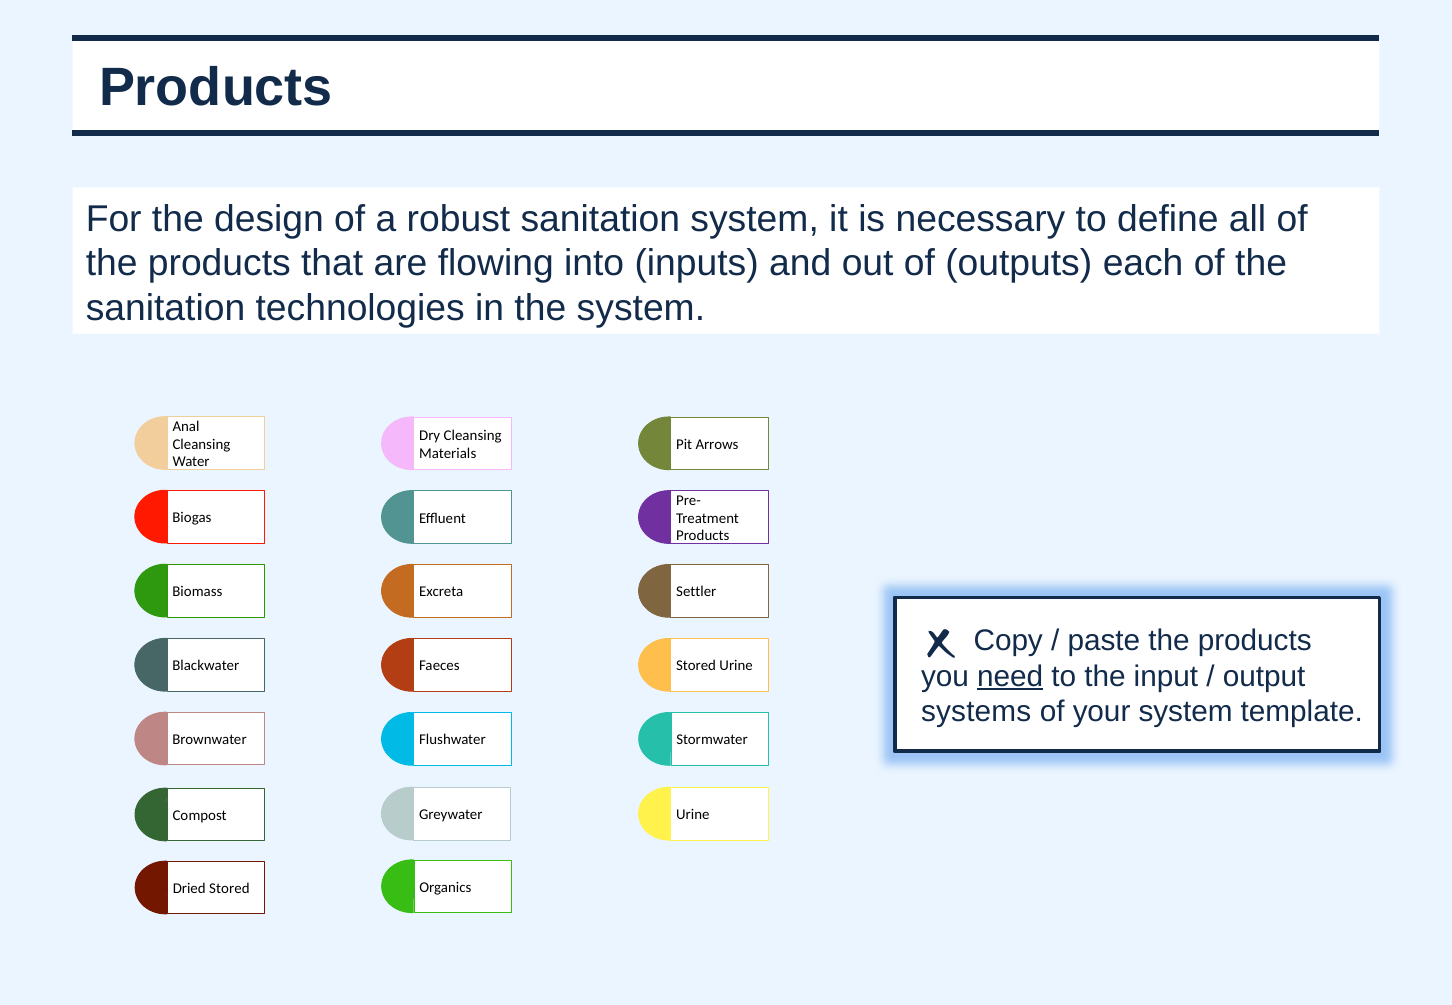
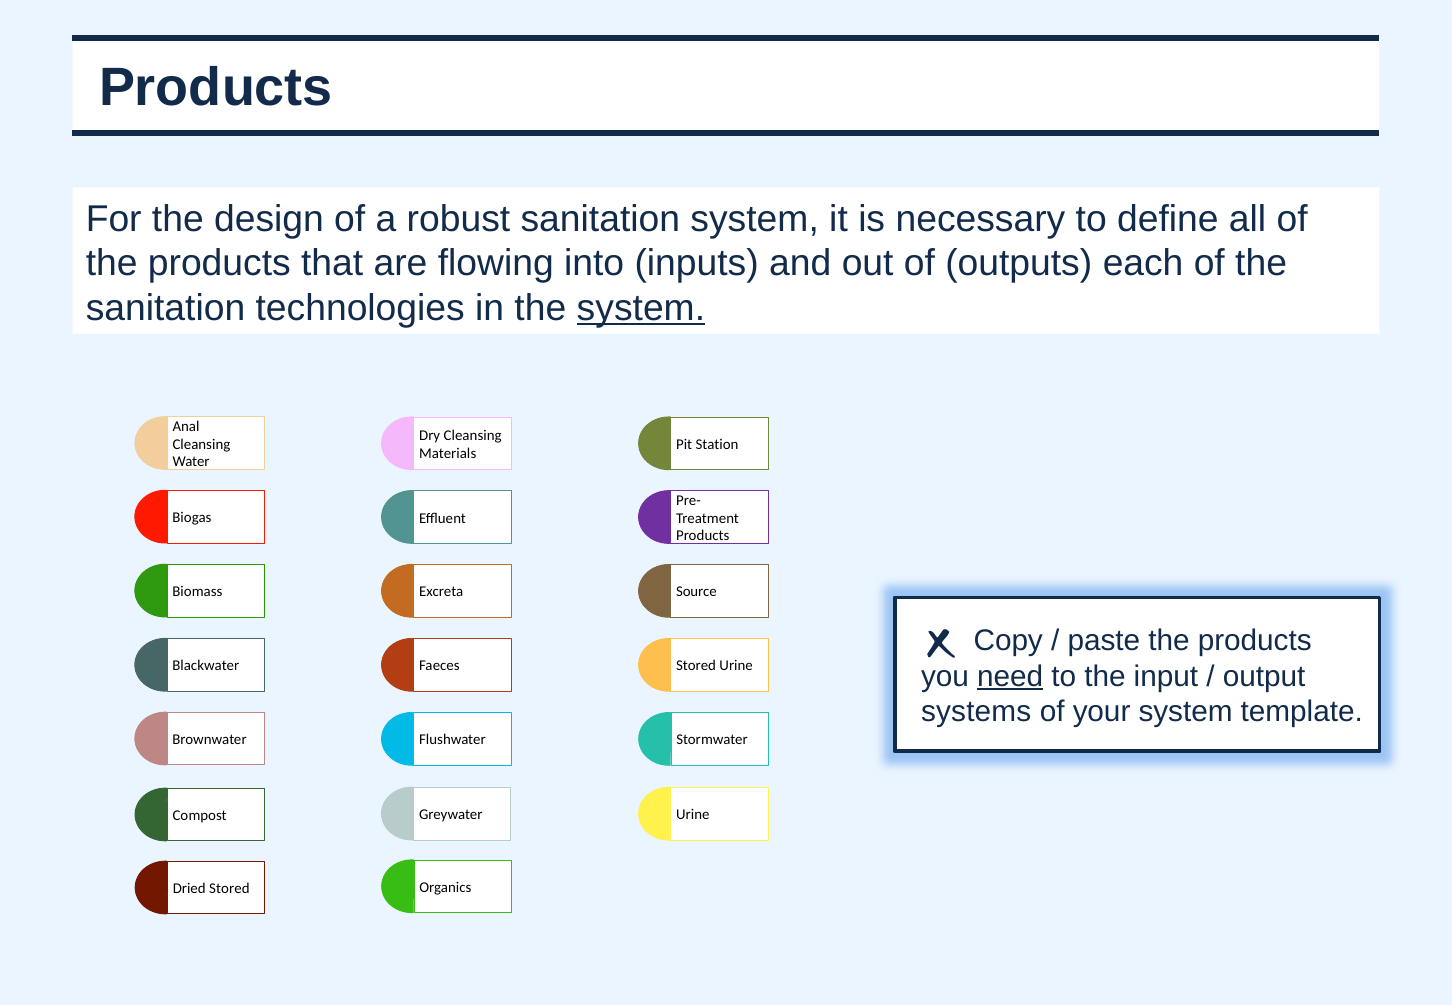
system underline: none -> present (641, 308)
Arrows: Arrows -> Station (717, 445)
Settler: Settler -> Source (696, 592)
